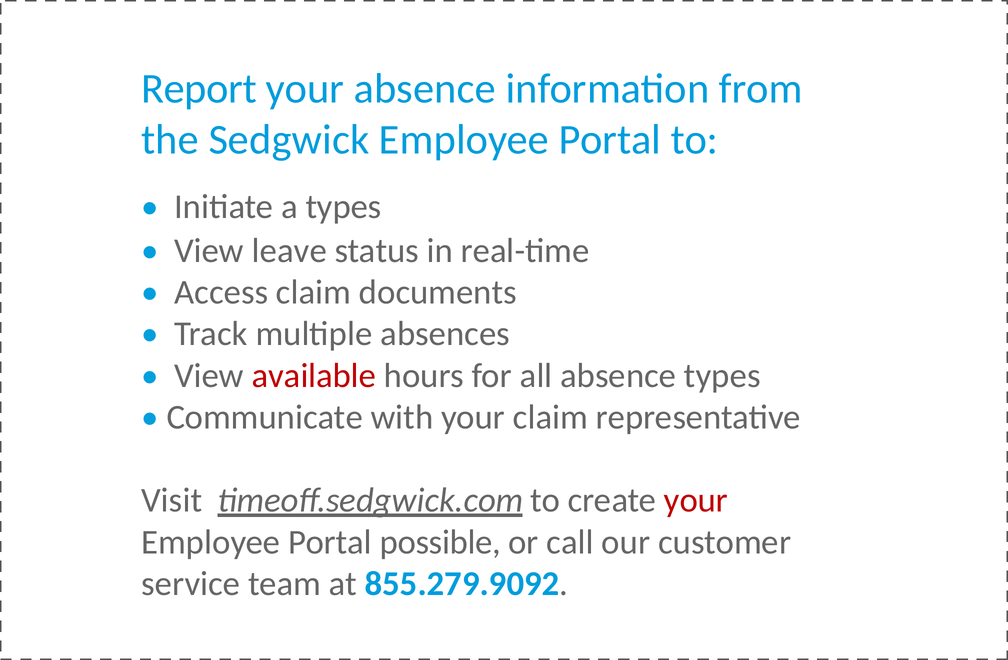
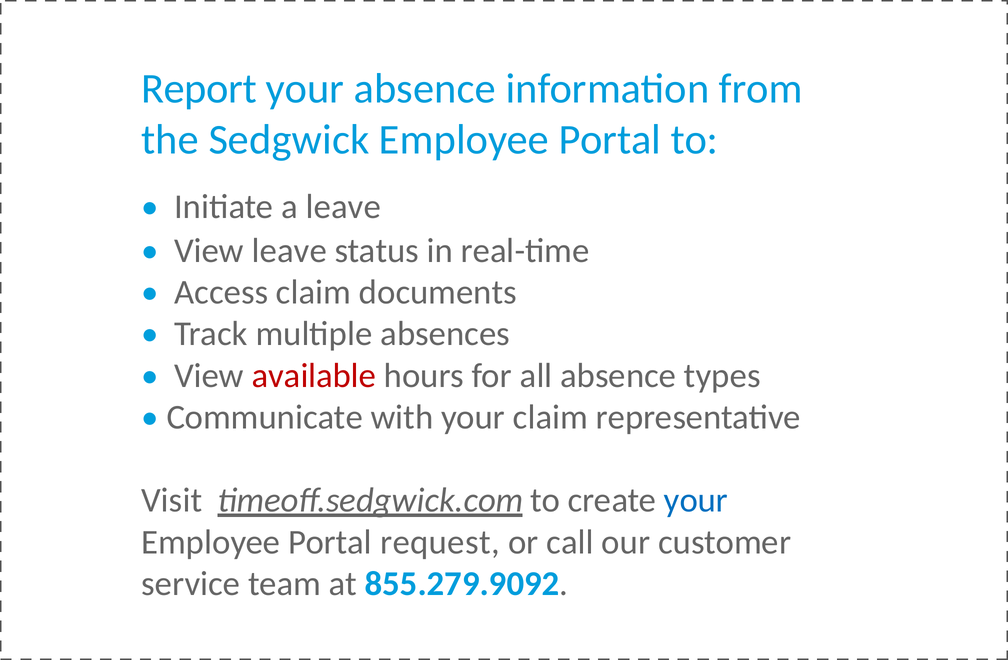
a types: types -> leave (343, 207)
your colour: red -> blue (696, 501)
possible: possible -> request (440, 543)
